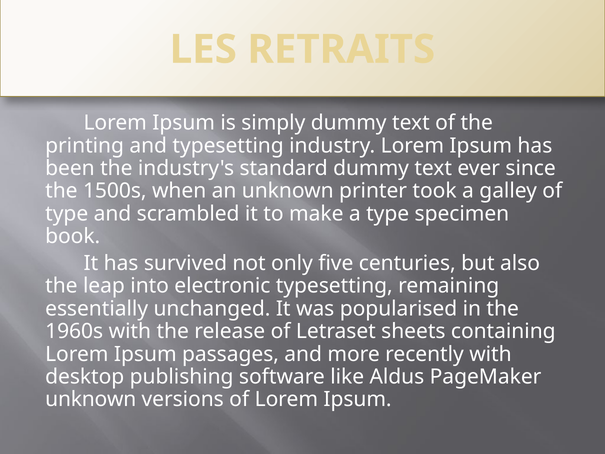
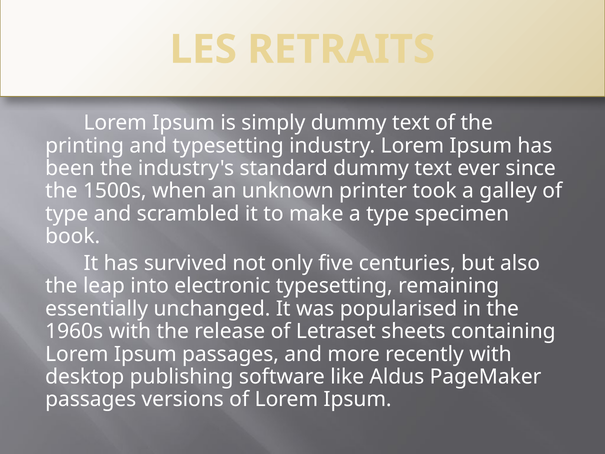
unknown: unknown -> passages (91, 399)
